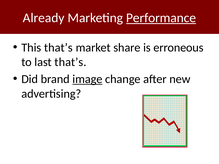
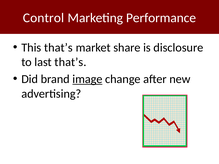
Already: Already -> Control (44, 18)
Performance underline: present -> none (161, 18)
erroneous: erroneous -> disclosure (178, 48)
